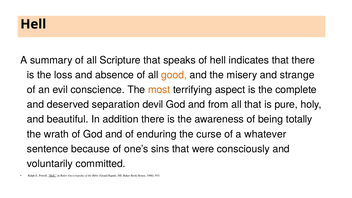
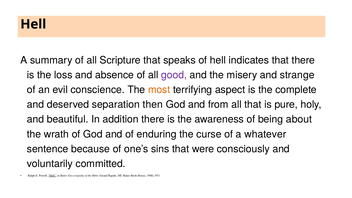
good colour: orange -> purple (174, 75)
devil: devil -> then (153, 105)
totally: totally -> about (299, 119)
